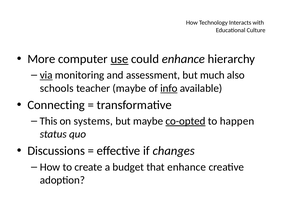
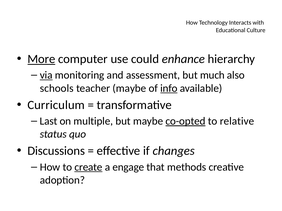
More underline: none -> present (41, 59)
use underline: present -> none (119, 59)
Connecting: Connecting -> Curriculum (56, 105)
This: This -> Last (49, 121)
systems: systems -> multiple (93, 121)
happen: happen -> relative (237, 121)
create underline: none -> present (88, 167)
budget: budget -> engage (128, 167)
that enhance: enhance -> methods (187, 167)
